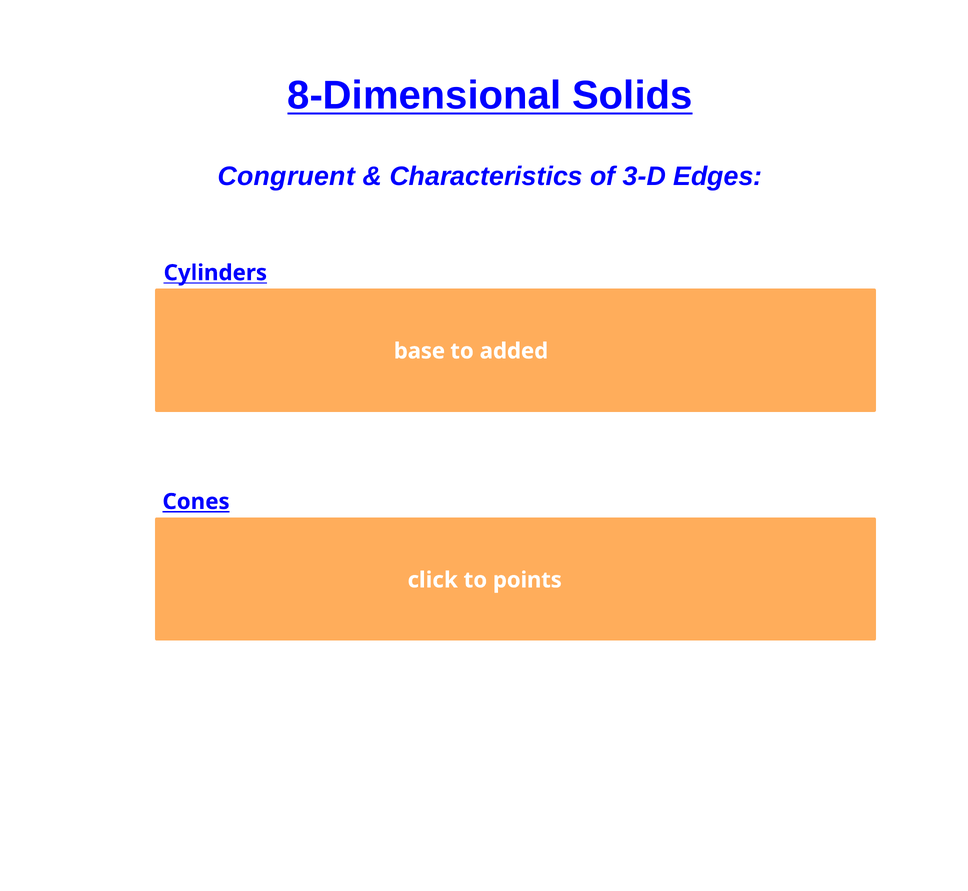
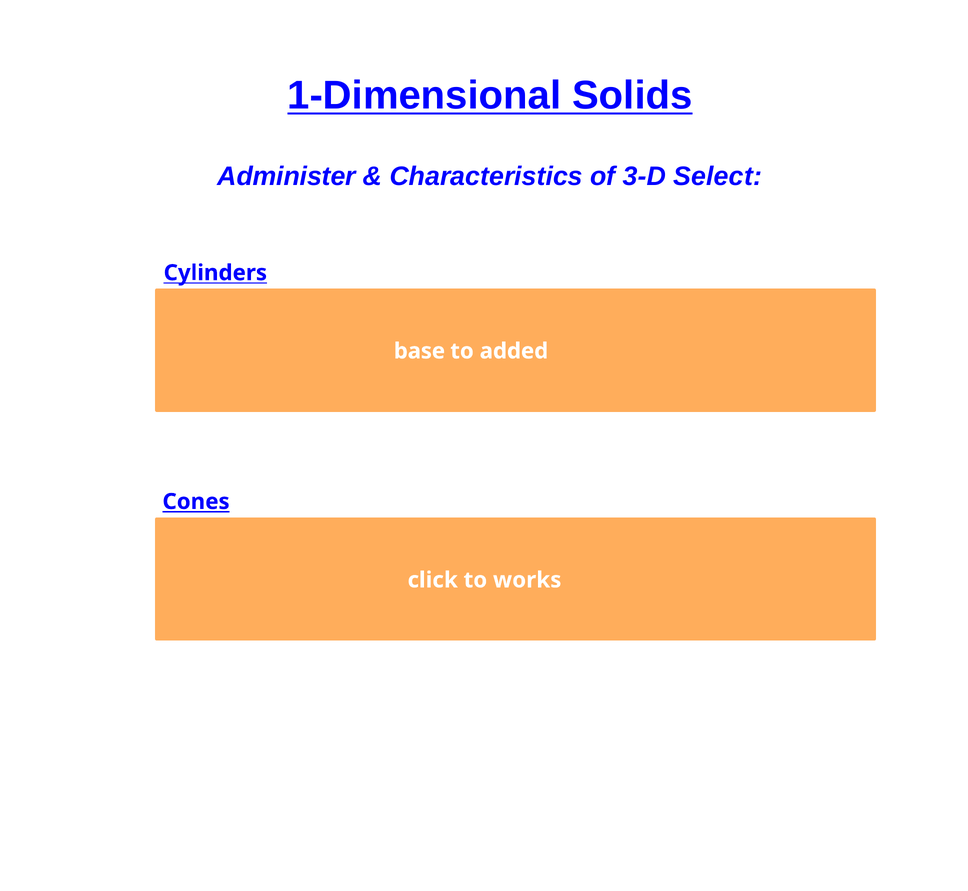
8-Dimensional: 8-Dimensional -> 1-Dimensional (424, 96)
Congruent: Congruent -> Administer (287, 176)
Edges: Edges -> Select (718, 176)
points: points -> works (527, 580)
